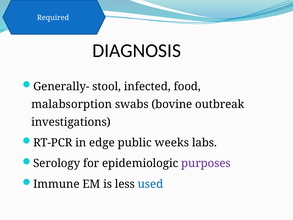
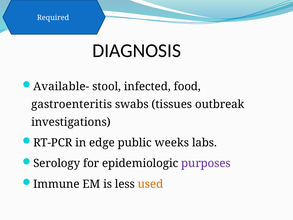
Generally-: Generally- -> Available- (61, 86)
malabsorption: malabsorption -> gastroenteritis (72, 104)
bovine: bovine -> tissues (172, 104)
used colour: blue -> orange (150, 184)
